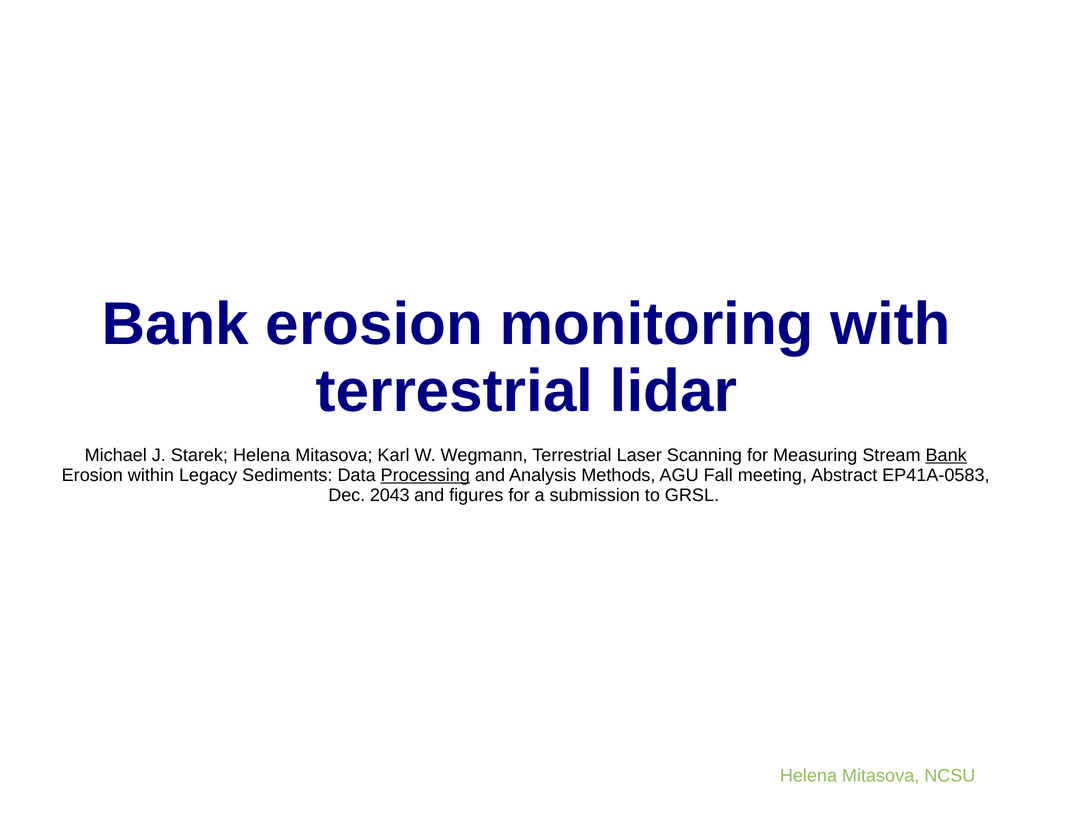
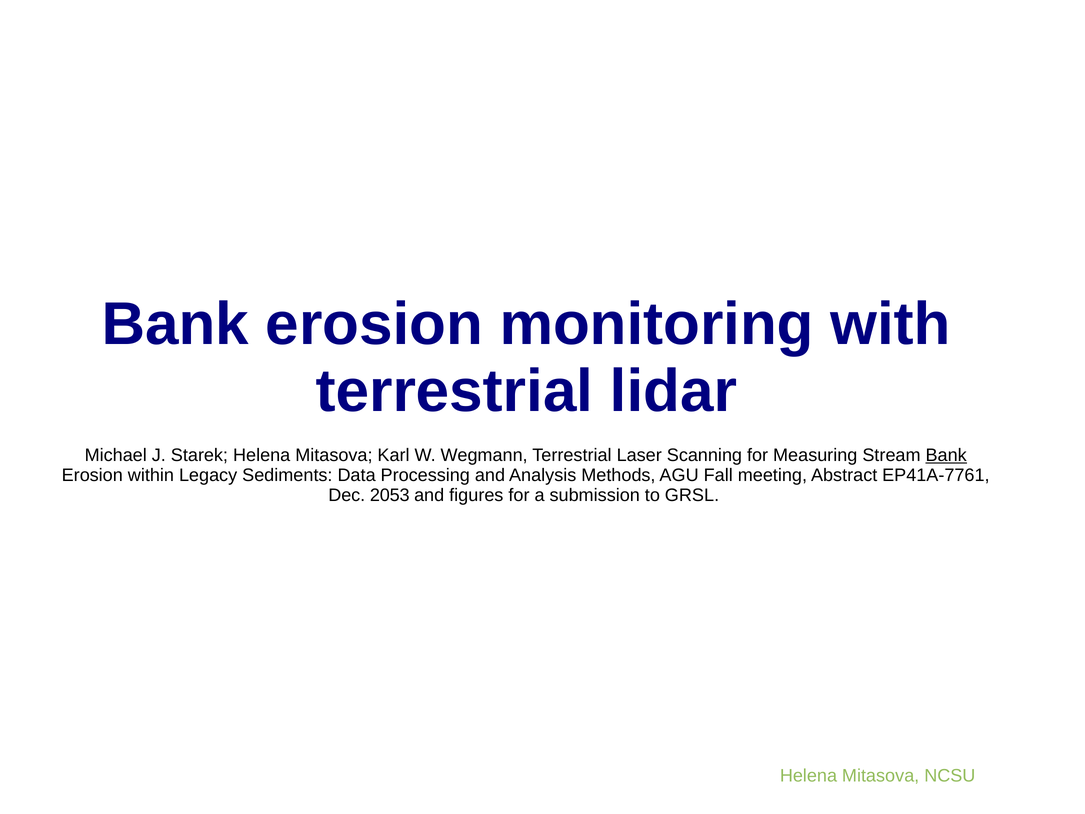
Processing underline: present -> none (425, 475)
EP41A-0583: EP41A-0583 -> EP41A-7761 (936, 475)
2043: 2043 -> 2053 (390, 495)
